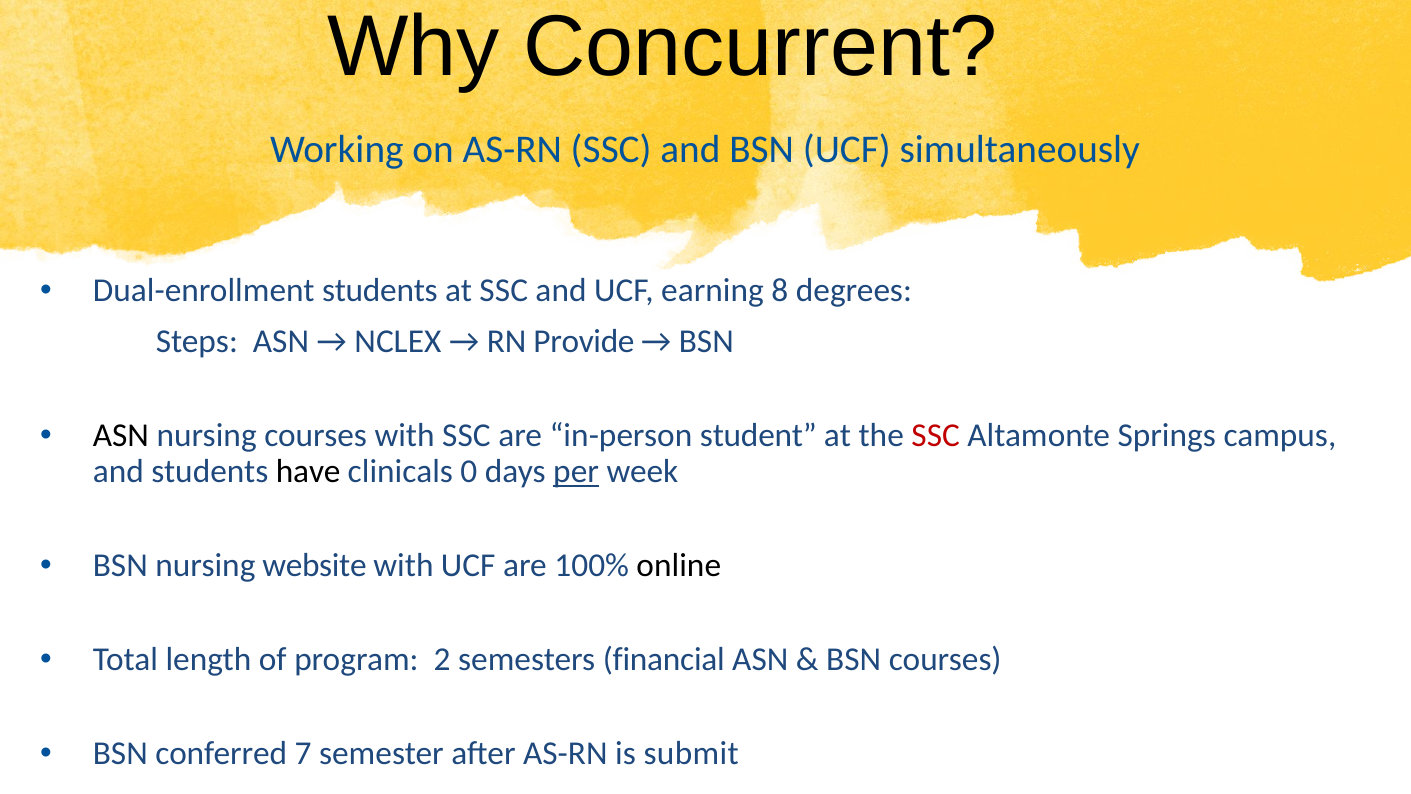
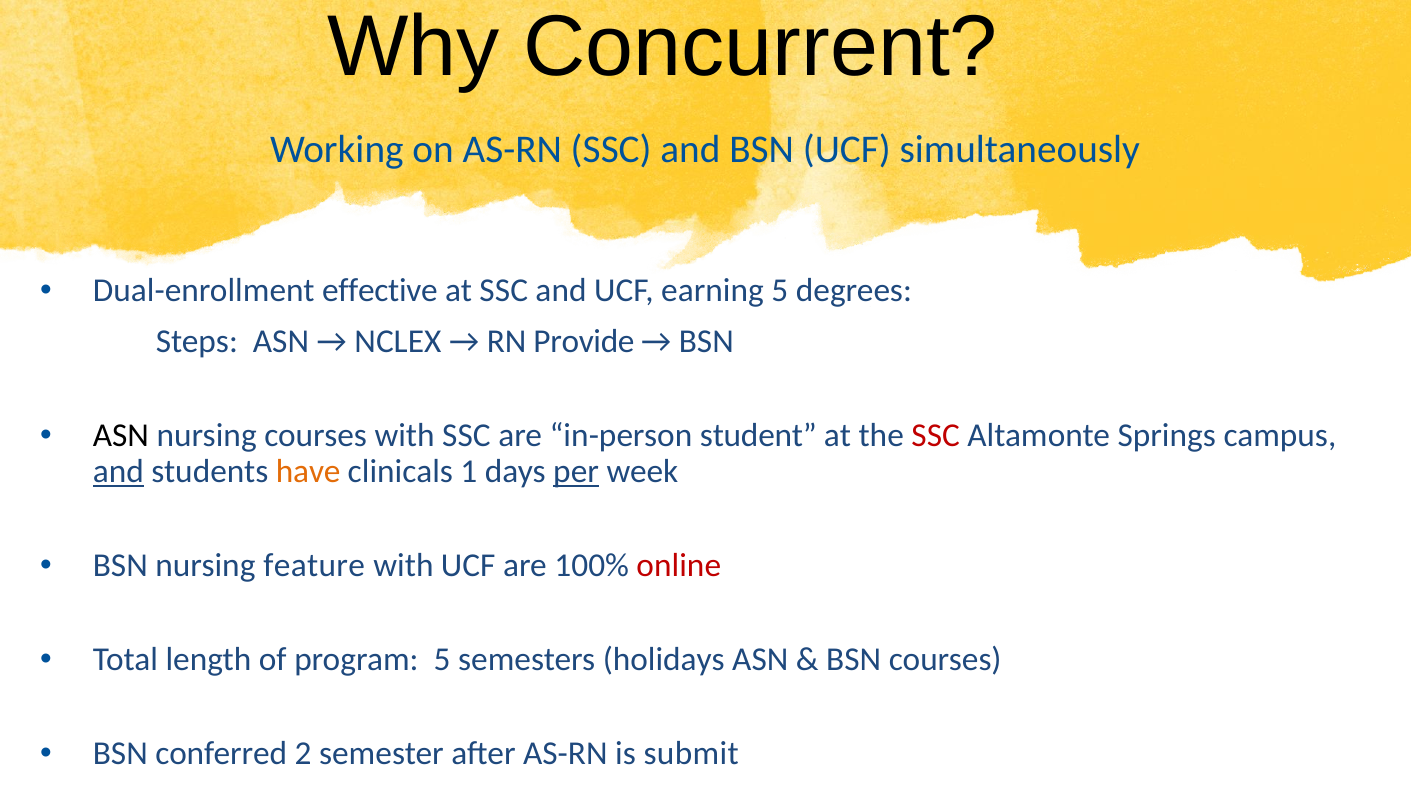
Dual-enrollment students: students -> effective (380, 290)
earning 8: 8 -> 5 (780, 290)
and underline: none -> present (118, 471)
have colour: black -> orange (308, 471)
0: 0 -> 1 (469, 471)
website: website -> feature (314, 565)
online colour: black -> red (679, 565)
program 2: 2 -> 5 (442, 659)
financial: financial -> holidays (664, 659)
7: 7 -> 2 (303, 753)
